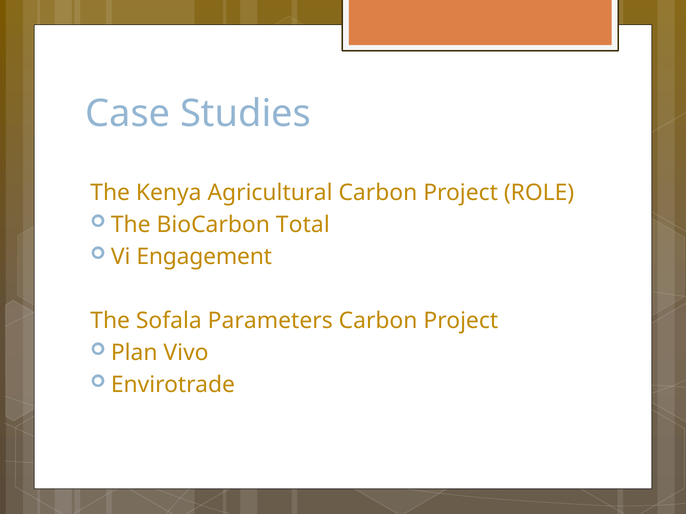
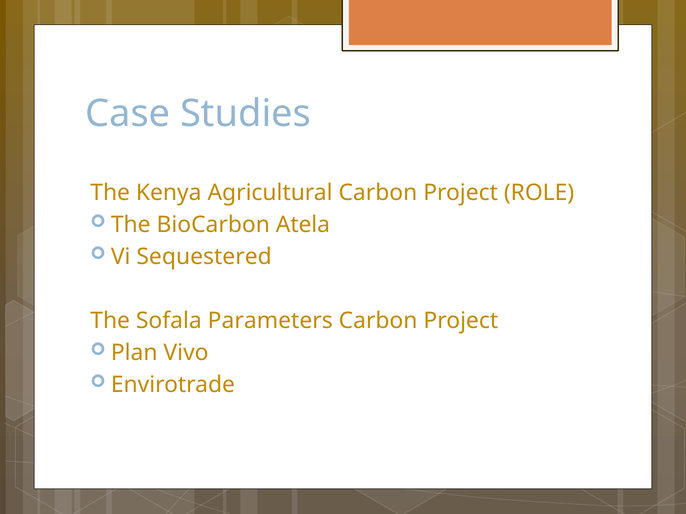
Total: Total -> Atela (303, 225)
Engagement: Engagement -> Sequestered (204, 257)
